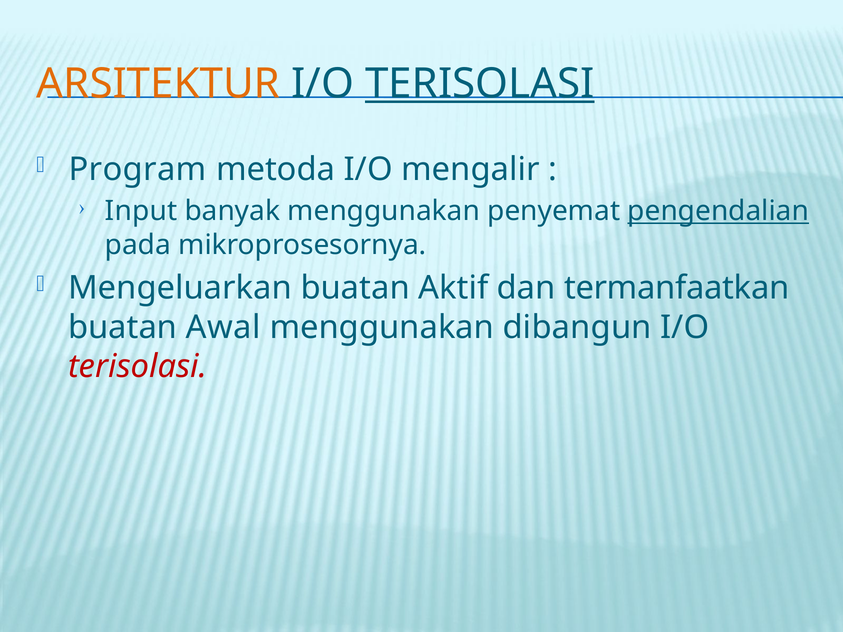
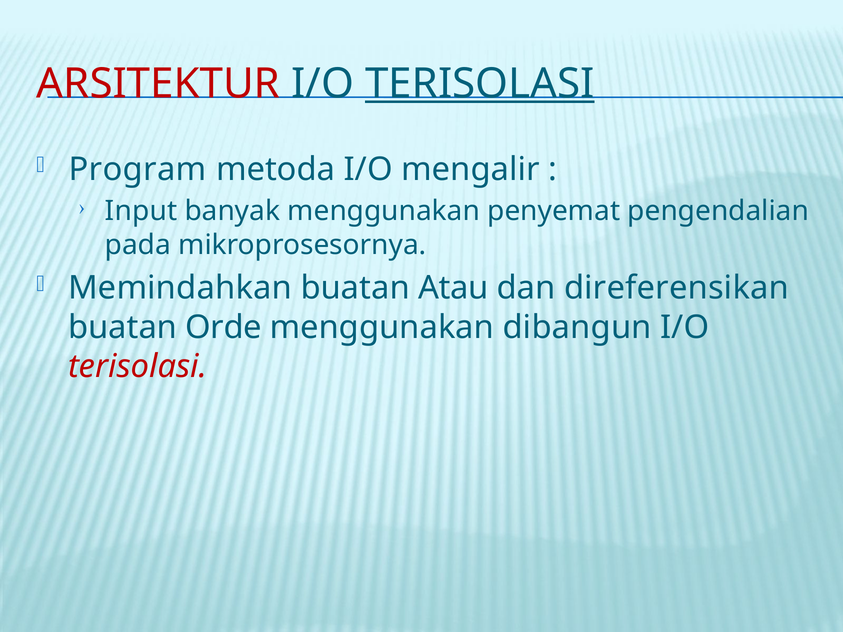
ARSITEKTUR colour: orange -> red (158, 84)
pengendalian underline: present -> none (718, 211)
Mengeluarkan: Mengeluarkan -> Memindahkan (180, 288)
Aktif: Aktif -> Atau (454, 288)
termanfaatkan: termanfaatkan -> direferensikan (677, 288)
Awal: Awal -> Orde (224, 327)
